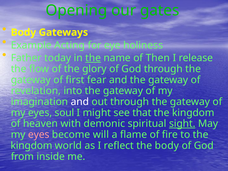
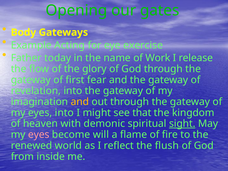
holiness: holiness -> exercise (143, 45)
the underline: present -> none (93, 58)
Then: Then -> Work (158, 58)
and colour: white -> yellow (80, 102)
eyes soul: soul -> into (64, 113)
kingdom: kingdom -> renewed (32, 146)
the body: body -> flush (167, 146)
